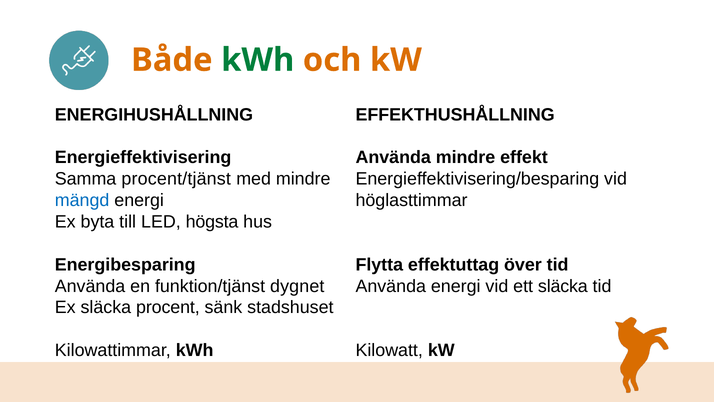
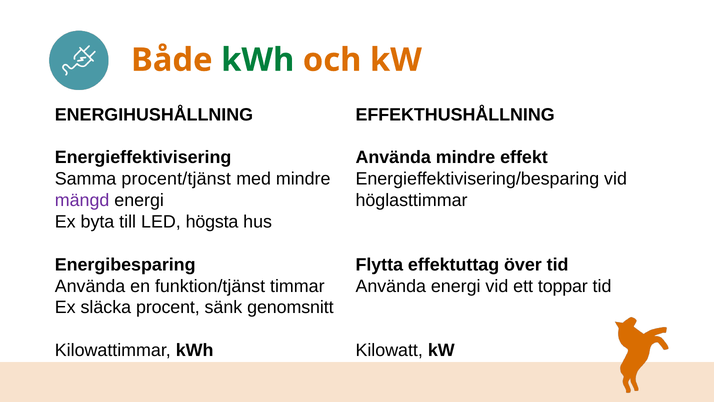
mängd colour: blue -> purple (82, 200)
dygnet: dygnet -> timmar (297, 286)
ett släcka: släcka -> toppar (563, 286)
stadshuset: stadshuset -> genomsnitt (290, 307)
